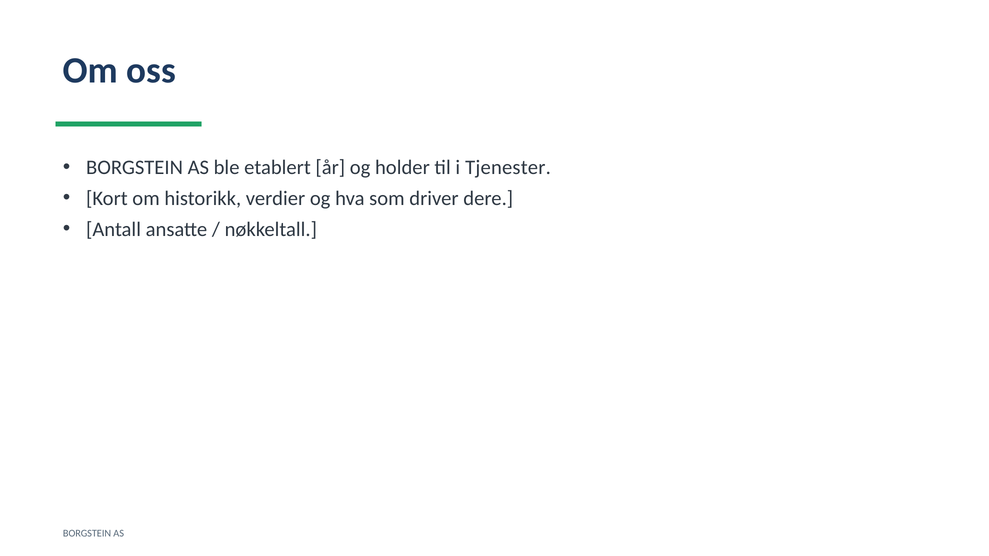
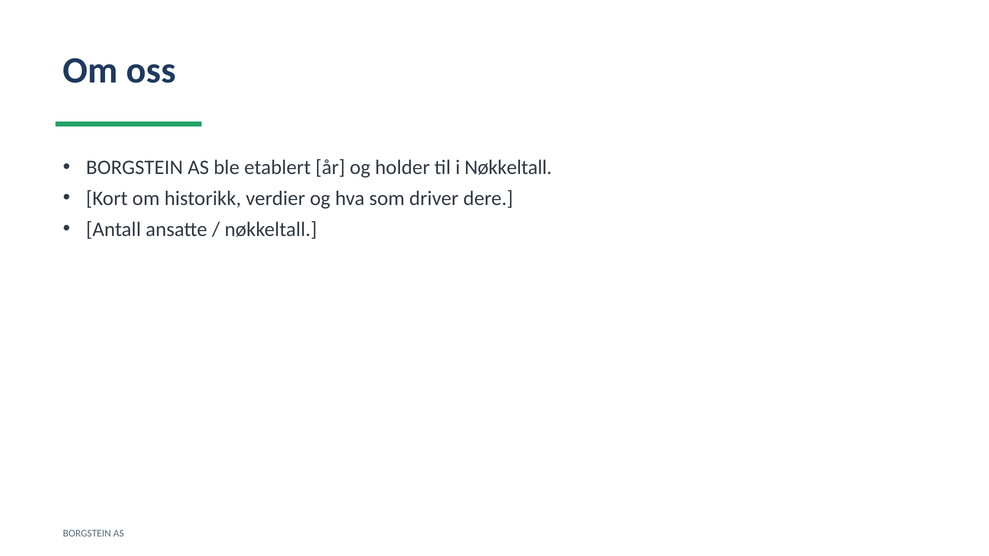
i Tjenester: Tjenester -> Nøkkeltall (508, 168)
